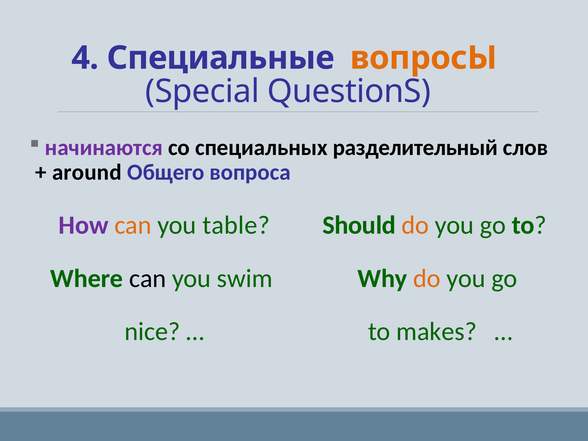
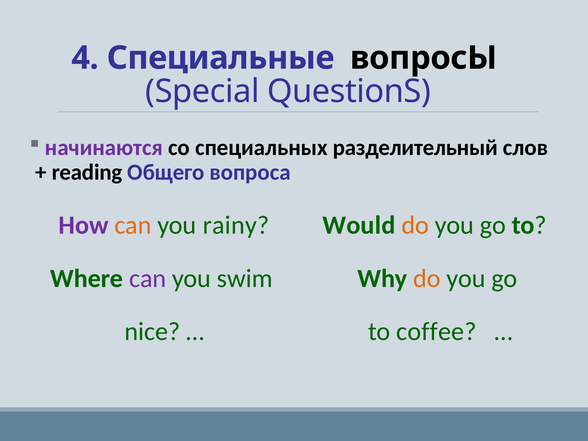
вопросЫ colour: orange -> black (424, 58)
around: around -> reading (87, 172)
table: table -> rainy (236, 225)
Should: Should -> Would (359, 225)
can colour: black -> purple (148, 278)
makes: makes -> coffee (436, 332)
